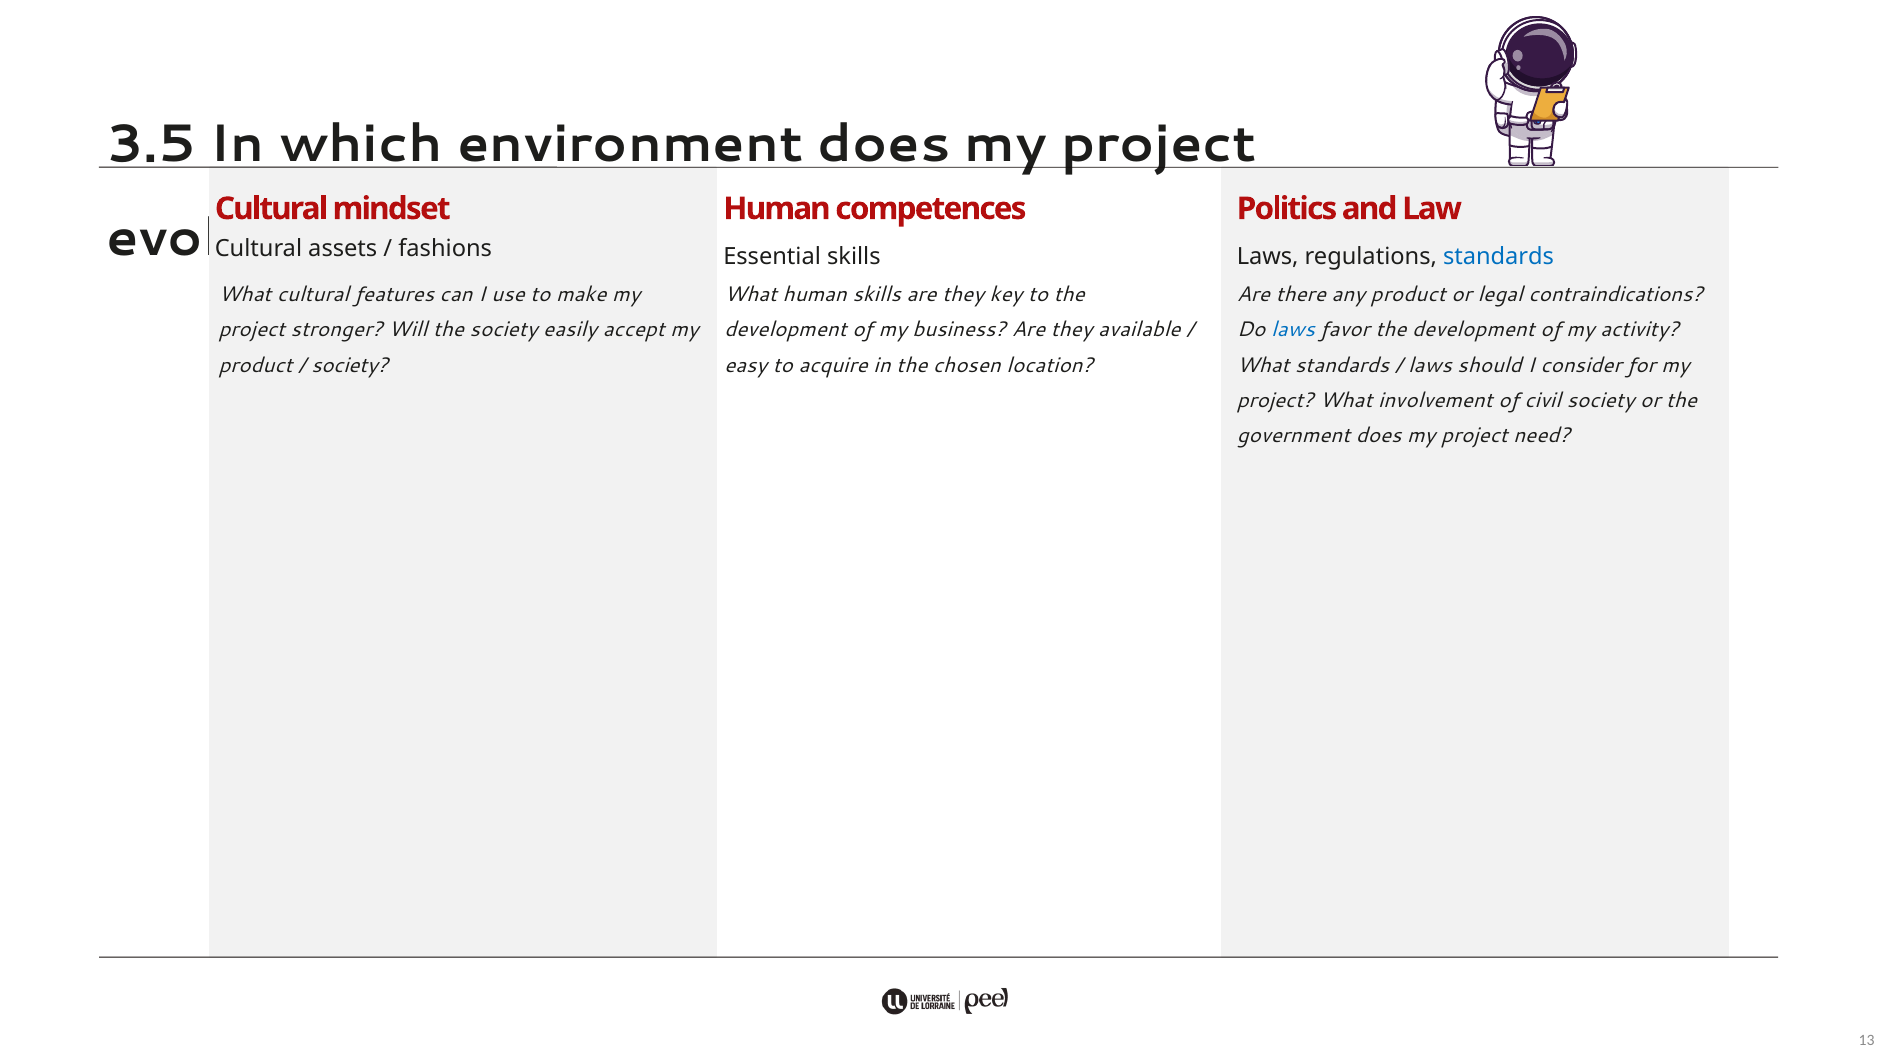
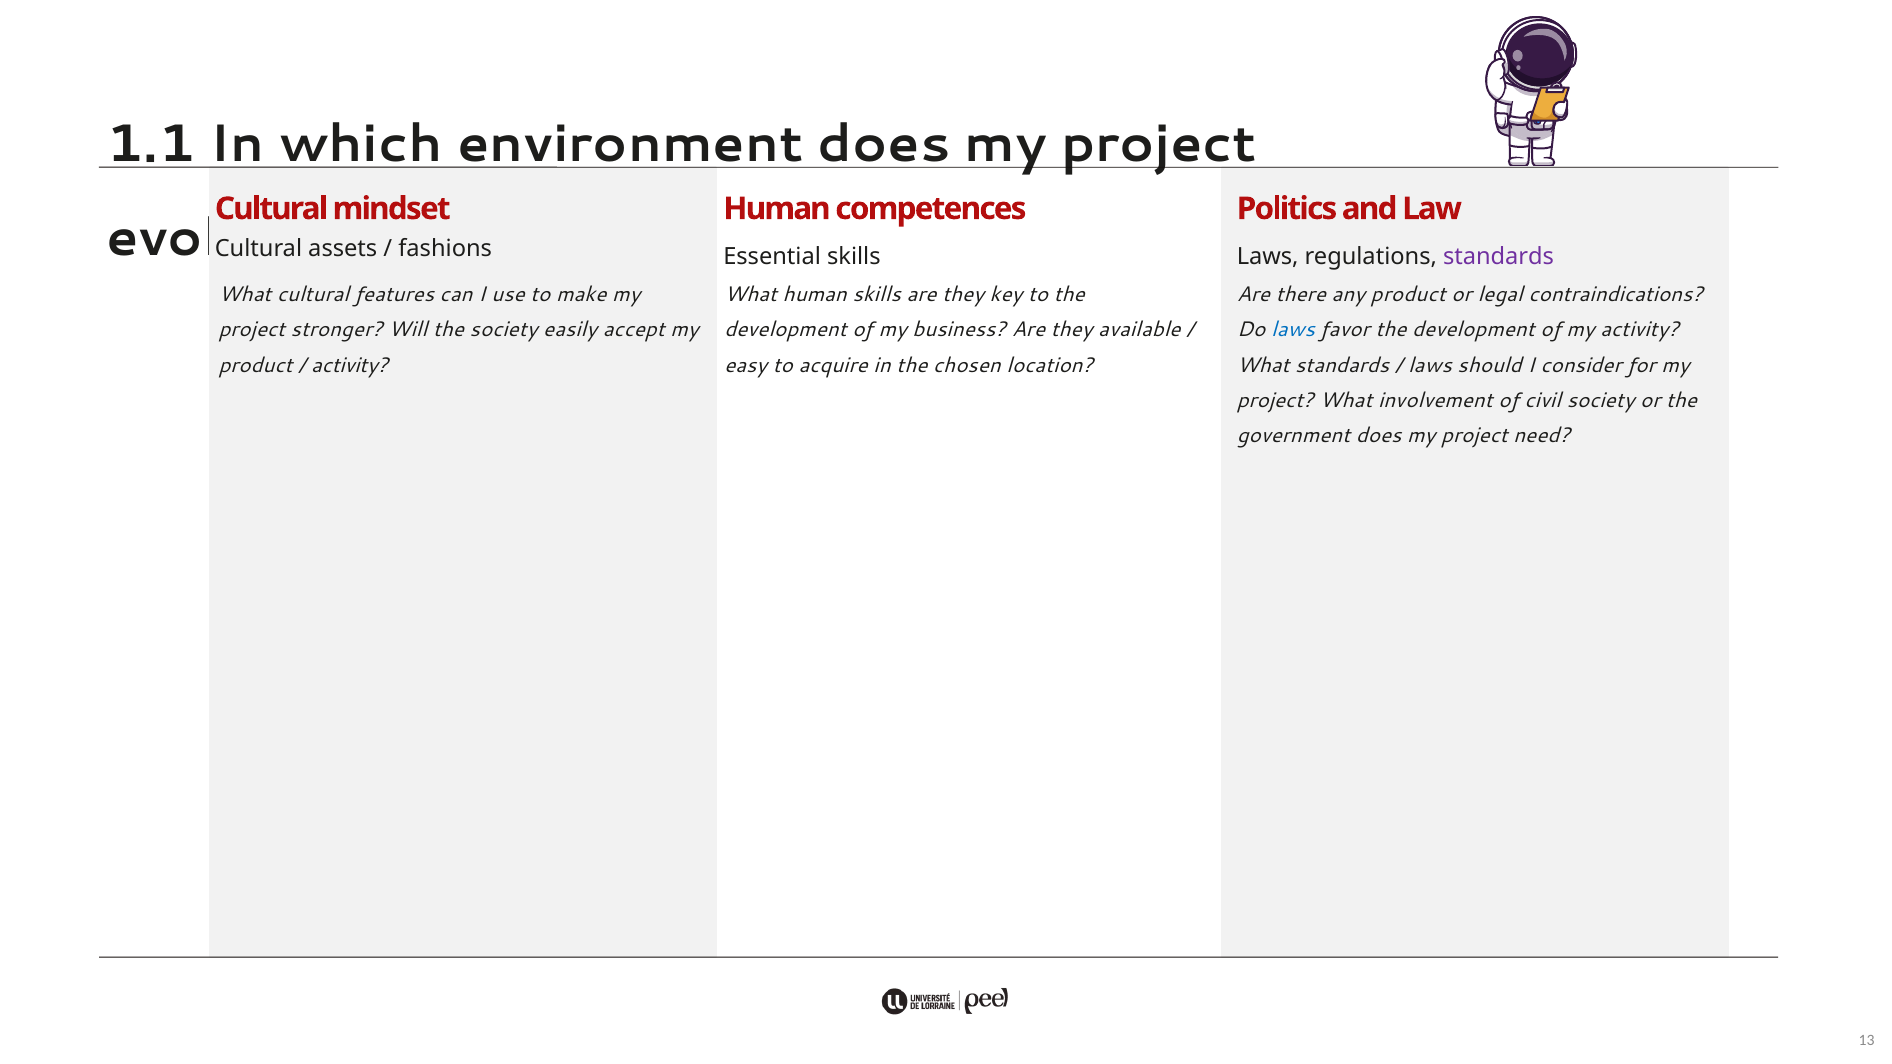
3.5: 3.5 -> 1.1 (151, 144)
standards colour: blue -> purple (1499, 257)
society: society -> activity (350, 365)
